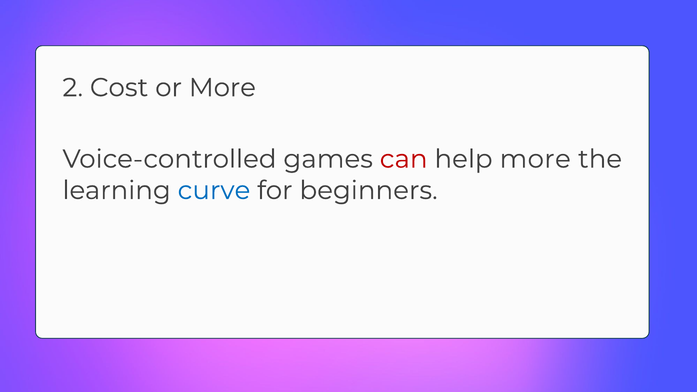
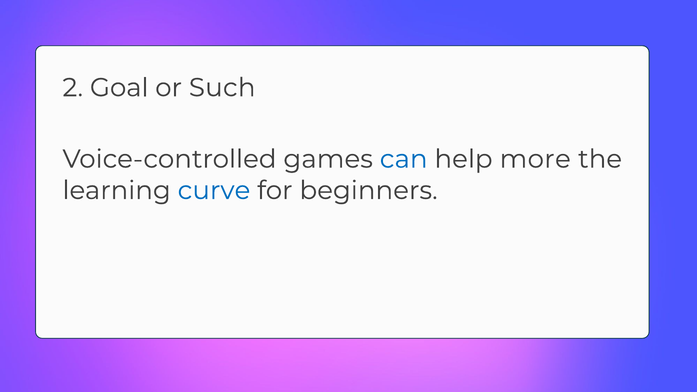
Cost: Cost -> Goal (119, 88)
or More: More -> Such (222, 88)
can colour: red -> blue (404, 159)
